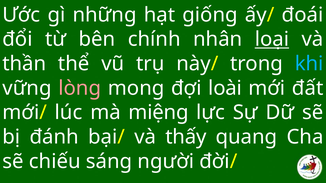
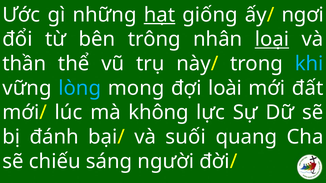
hạt underline: none -> present (160, 15)
đoái: đoái -> ngơi (303, 15)
chính: chính -> trông (154, 39)
lòng colour: pink -> light blue (80, 88)
miệng: miệng -> không (159, 113)
thấy: thấy -> suối (186, 137)
